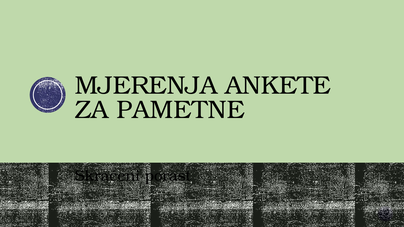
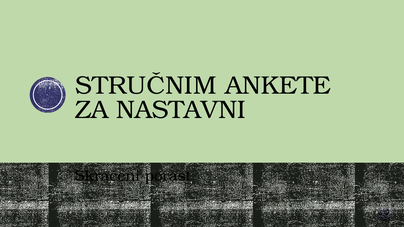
MJERENJA: MJERENJA -> STRUČNIM (146, 86)
PAMETNE: PAMETNE -> NASTAVNI (181, 110)
